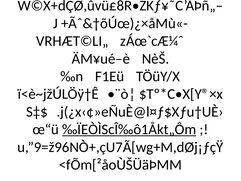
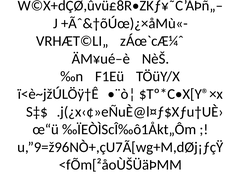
‰ÏEÒÌScÎ‰ô1Åkt„Ôm underline: present -> none (129, 129)
